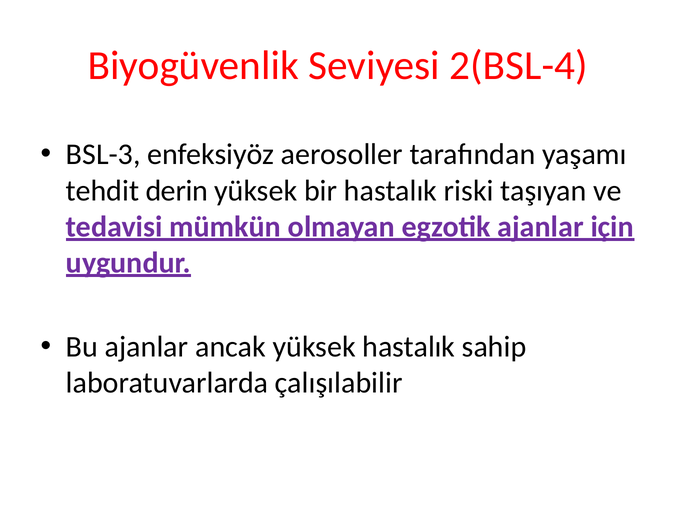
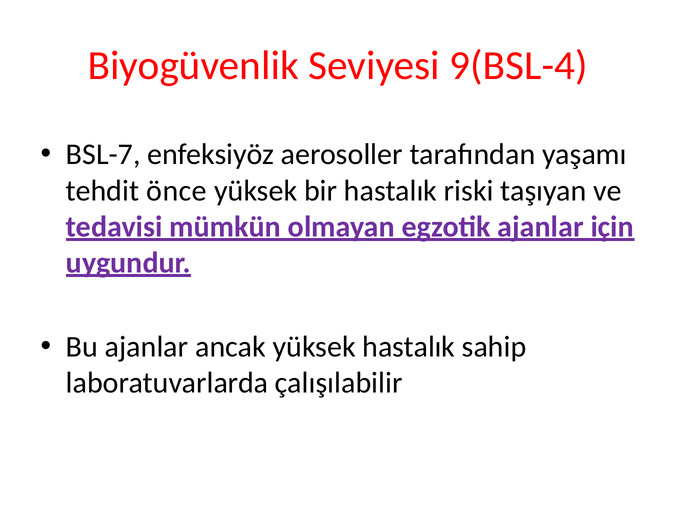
2(BSL-4: 2(BSL-4 -> 9(BSL-4 (518, 65)
BSL-3: BSL-3 -> BSL-7 (103, 155)
derin: derin -> önce (177, 191)
